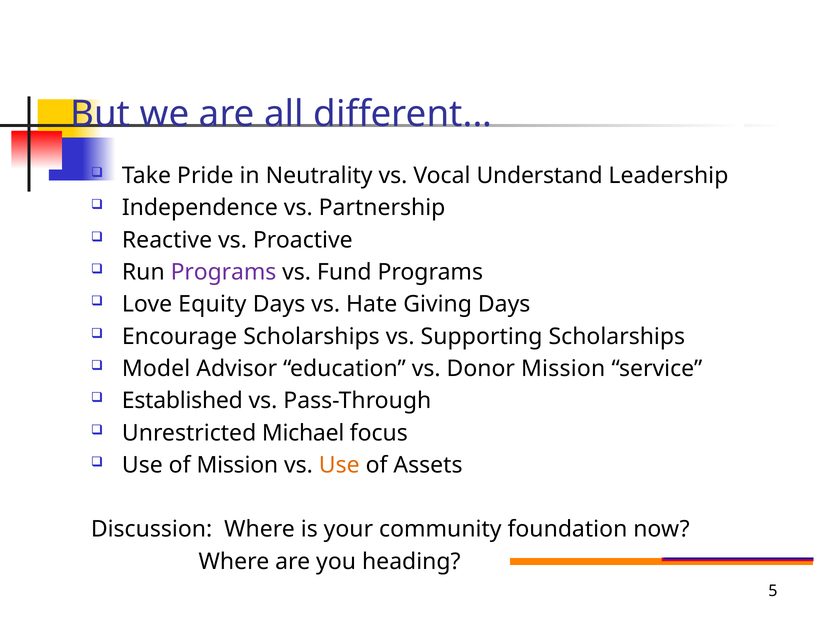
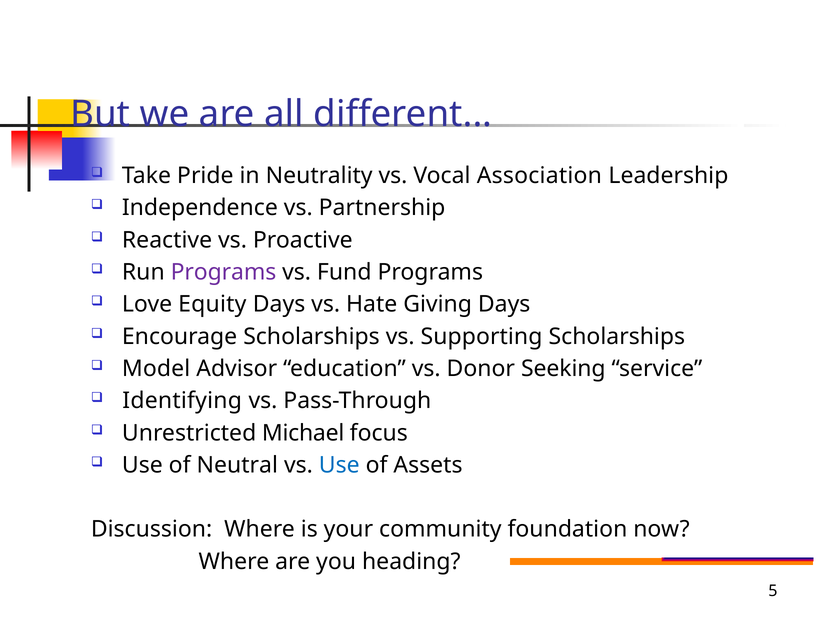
Understand: Understand -> Association (539, 176)
Donor Mission: Mission -> Seeking (563, 369)
Established: Established -> Identifying (182, 401)
of Mission: Mission -> Neutral (237, 465)
Use colour: orange -> blue (339, 465)
